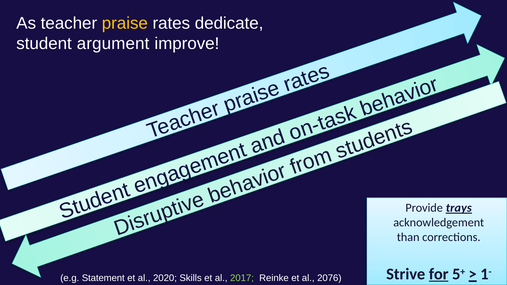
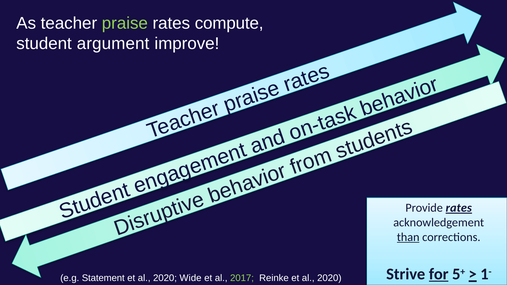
praise colour: yellow -> light green (125, 23)
dedicate: dedicate -> compute (229, 23)
Provide trays: trays -> rates (459, 208)
than underline: none -> present (408, 237)
Skills: Skills -> Wide (191, 278)
Reinke et al 2076: 2076 -> 2020 (329, 278)
